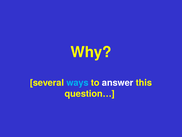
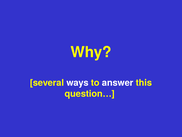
ways colour: light blue -> white (78, 83)
